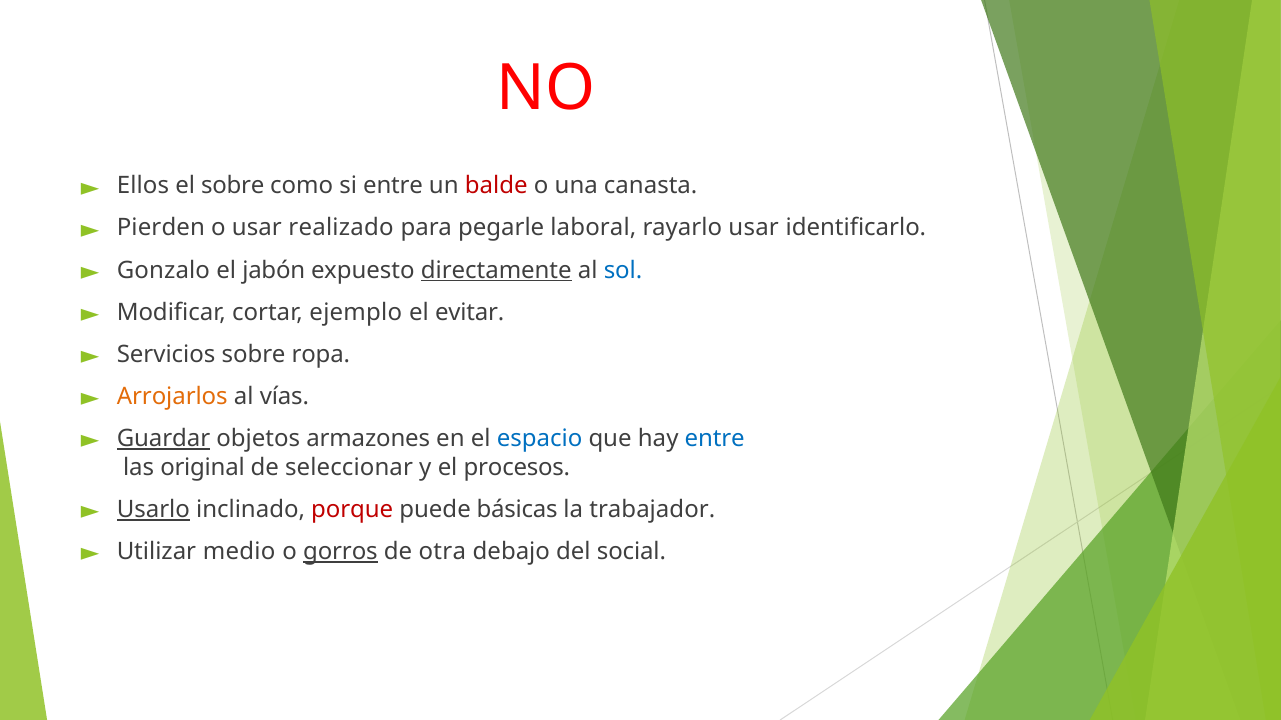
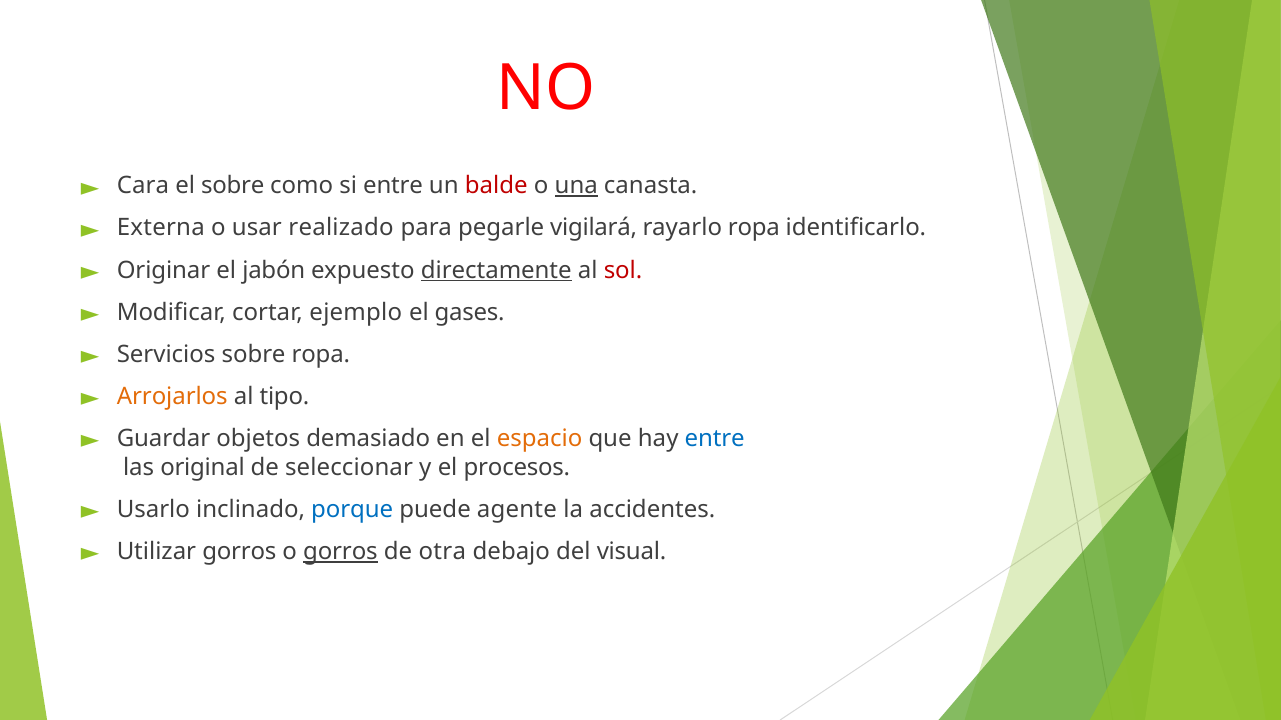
Ellos: Ellos -> Cara (143, 186)
una underline: none -> present (576, 186)
Pierden: Pierden -> Externa (161, 228)
laboral: laboral -> vigilará (594, 228)
rayarlo usar: usar -> ropa (754, 228)
Gonzalo: Gonzalo -> Originar (164, 270)
sol colour: blue -> red (623, 270)
evitar: evitar -> gases (470, 312)
vías: vías -> tipo (284, 397)
Guardar underline: present -> none (164, 439)
armazones: armazones -> demasiado (368, 439)
espacio colour: blue -> orange (540, 439)
Usarlo underline: present -> none (153, 510)
porque colour: red -> blue (352, 510)
básicas: básicas -> agente (517, 510)
trabajador: trabajador -> accidentes (652, 510)
Utilizar medio: medio -> gorros (239, 552)
social: social -> visual (631, 552)
